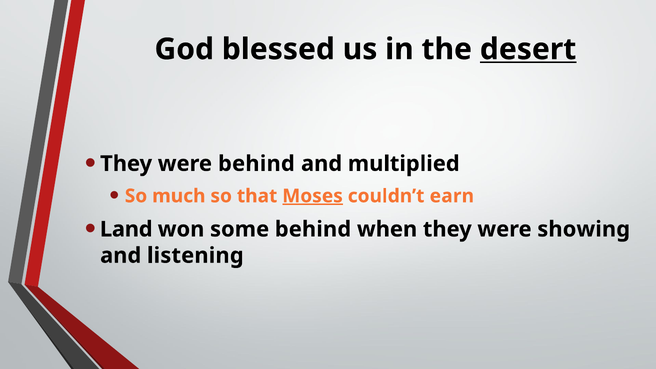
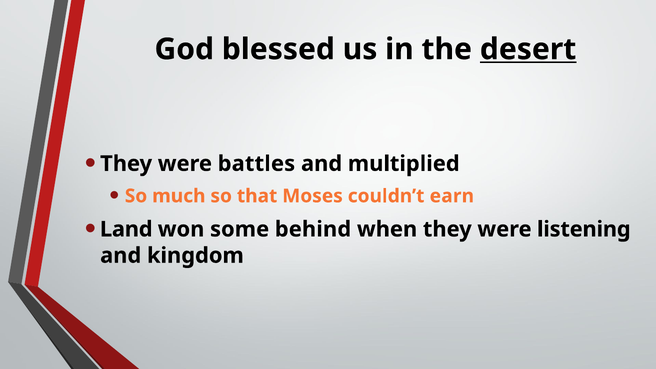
were behind: behind -> battles (256, 164)
Moses underline: present -> none (313, 196)
showing: showing -> listening (584, 229)
listening: listening -> kingdom (195, 256)
